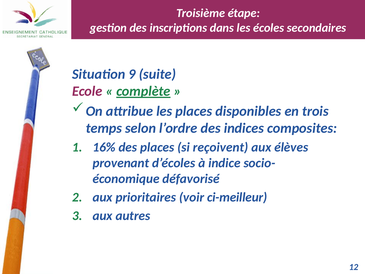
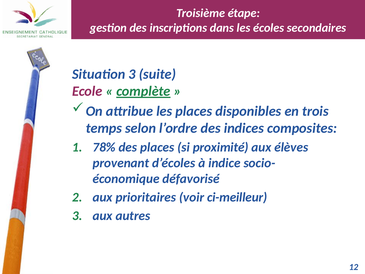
Situation 9: 9 -> 3 (132, 74)
16%: 16% -> 78% (104, 147)
reçoivent: reçoivent -> proximité (221, 147)
